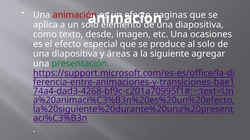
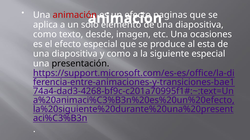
al solo: solo -> esta (206, 44)
y áreas: áreas -> como (119, 54)
siguiente agregar: agregar -> especial (208, 54)
presentación colour: green -> black (80, 64)
